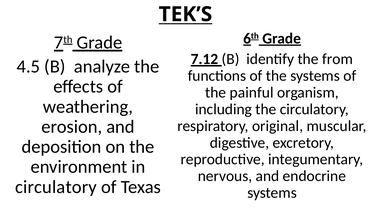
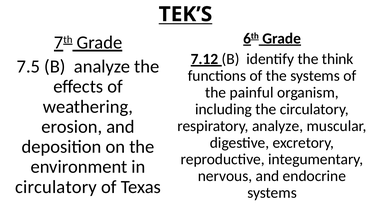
from: from -> think (338, 59)
4.5: 4.5 -> 7.5 (28, 66)
respiratory original: original -> analyze (278, 126)
